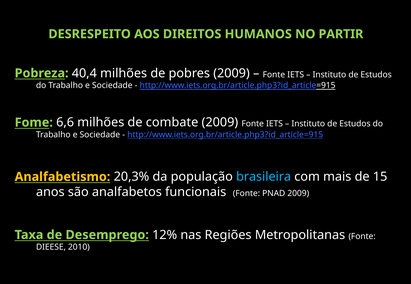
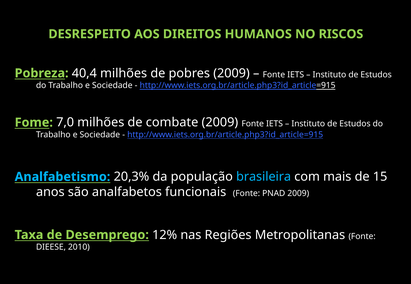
PARTIR: PARTIR -> RISCOS (341, 34)
6,6: 6,6 -> 7,0 (65, 123)
Analfabetismo colour: yellow -> light blue (62, 177)
